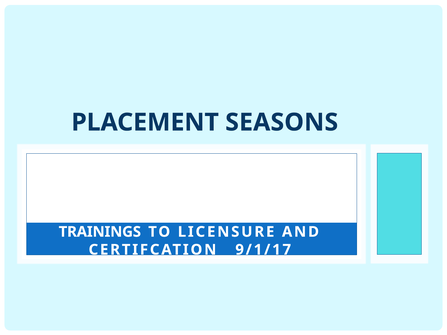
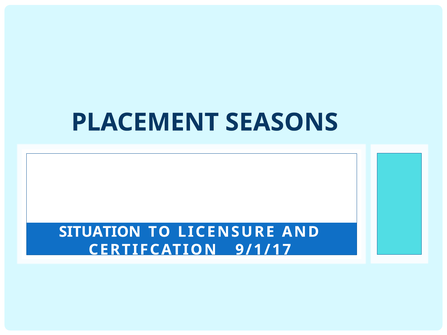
TRAININGS: TRAININGS -> SITUATION (100, 232)
